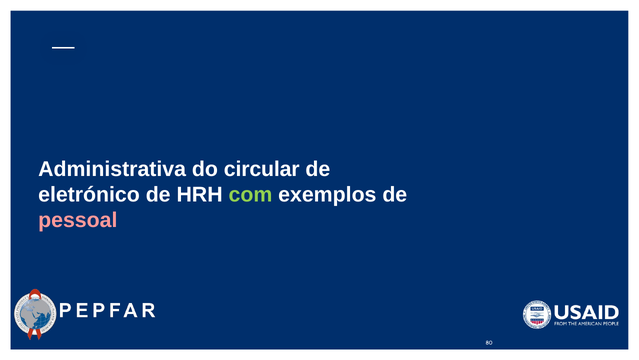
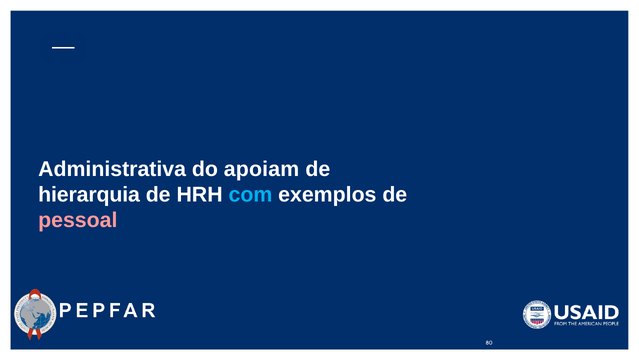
circular: circular -> apoiam (262, 169)
eletrónico: eletrónico -> hierarquia (89, 195)
com colour: light green -> light blue (250, 195)
